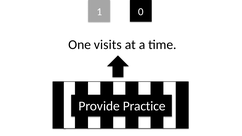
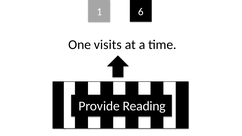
0: 0 -> 6 (141, 12)
Practice: Practice -> Reading (144, 106)
